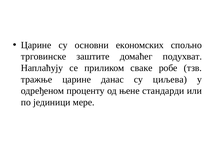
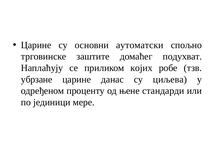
економских: економских -> аутоматски (140, 45)
сваке: сваке -> којих (141, 68)
тражње: тражње -> убрзане (37, 80)
